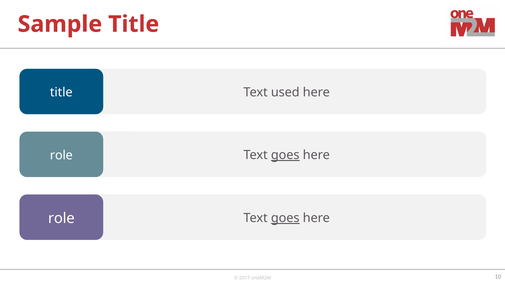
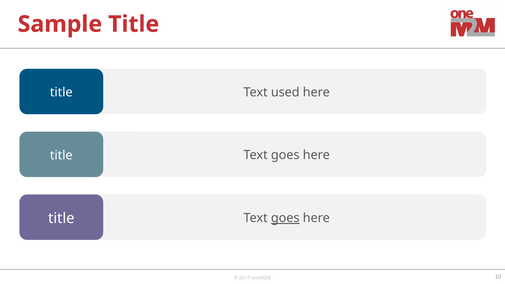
goes underline: present -> none (285, 155)
role: role -> title (61, 155)
role: role -> title (61, 218)
